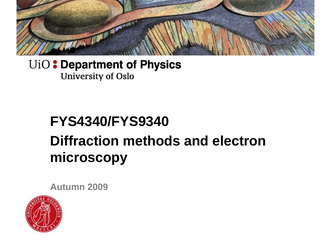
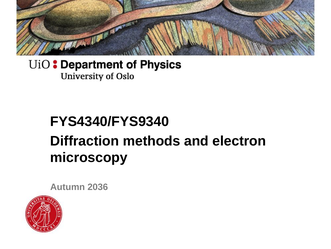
2009: 2009 -> 2036 (98, 186)
